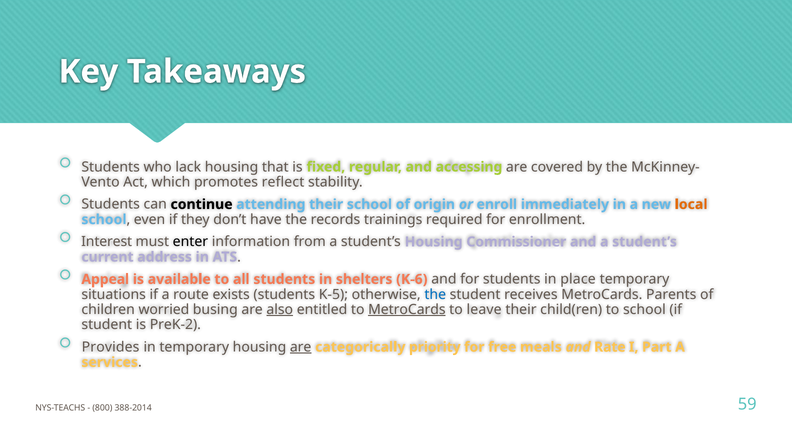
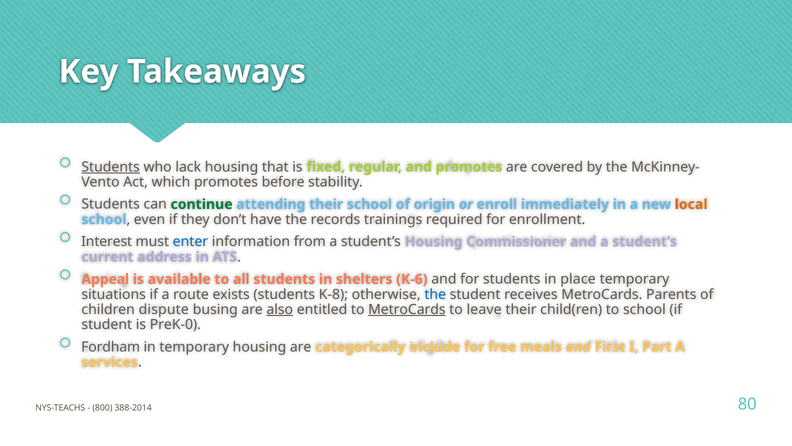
Students underline: none -> present (111, 167)
and accessing: accessing -> promotes (469, 167)
reflect: reflect -> before (283, 182)
continue colour: black -> green (202, 204)
enter colour: black -> blue (190, 242)
K-5: K-5 -> K-8 (333, 294)
worried: worried -> dispute (164, 309)
PreK-2: PreK-2 -> PreK-0 (175, 324)
Provides: Provides -> Fordham (111, 347)
are underline: present -> none (301, 347)
priority: priority -> include (435, 347)
Rate: Rate -> First (610, 347)
59: 59 -> 80 (747, 404)
